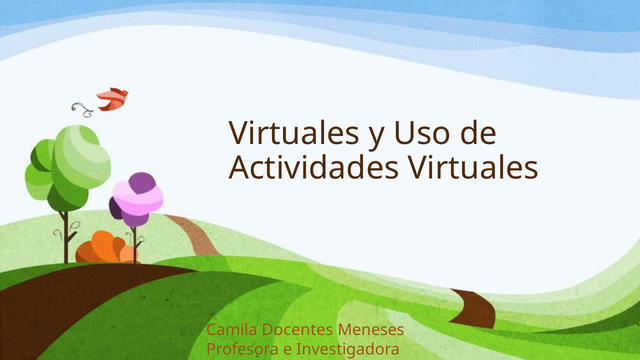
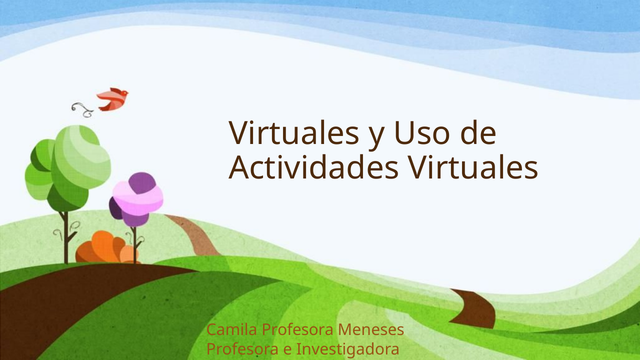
Camila Docentes: Docentes -> Profesora (298, 330)
